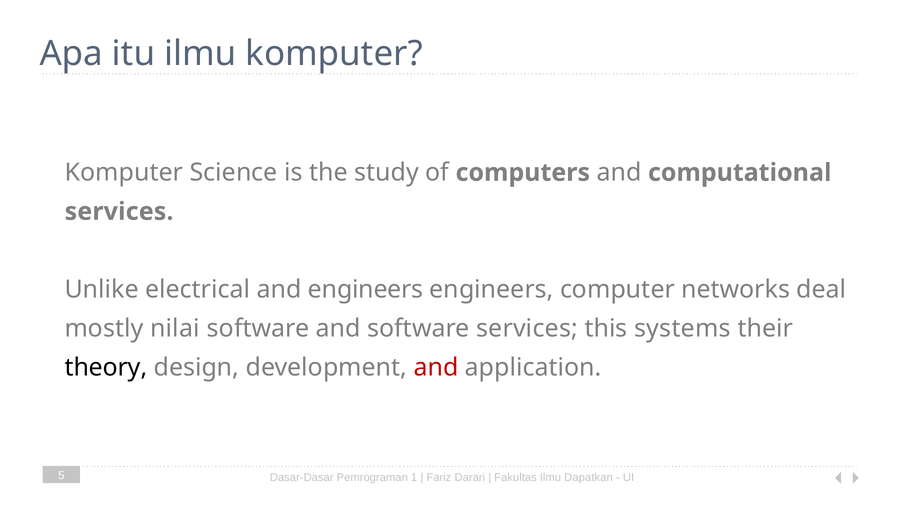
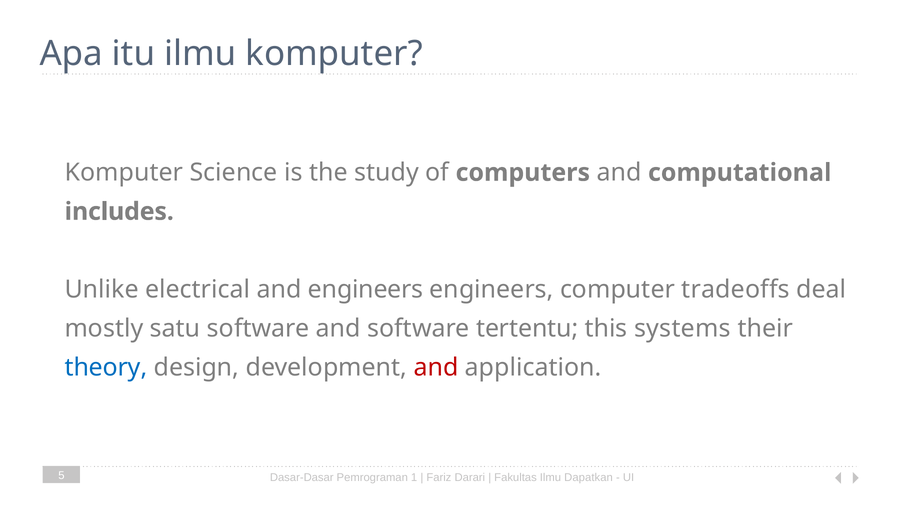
services: services -> includes (119, 211)
networks: networks -> tradeoffs (736, 289)
nilai: nilai -> satu (175, 328)
software services: services -> tertentu (527, 328)
theory colour: black -> blue (106, 367)
